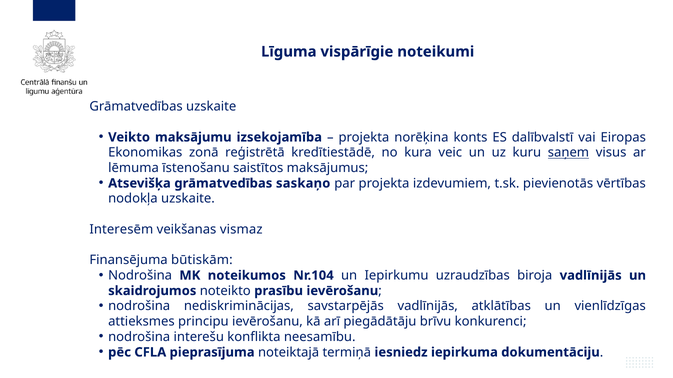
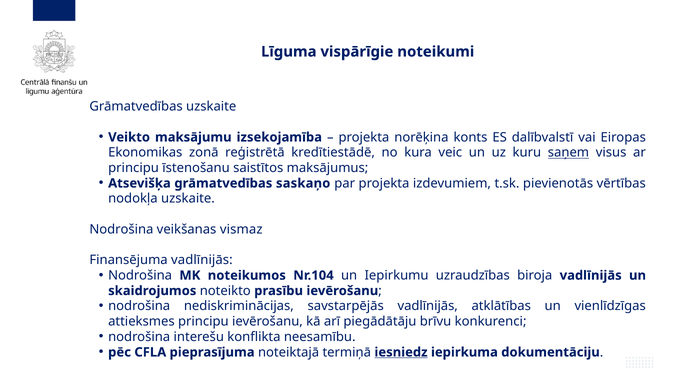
lēmuma: lēmuma -> principu (134, 168)
Interesēm: Interesēm -> Nodrošina (121, 230)
Finansējuma būtiskām: būtiskām -> vadlīnijās (202, 260)
iesniedz underline: none -> present (401, 353)
